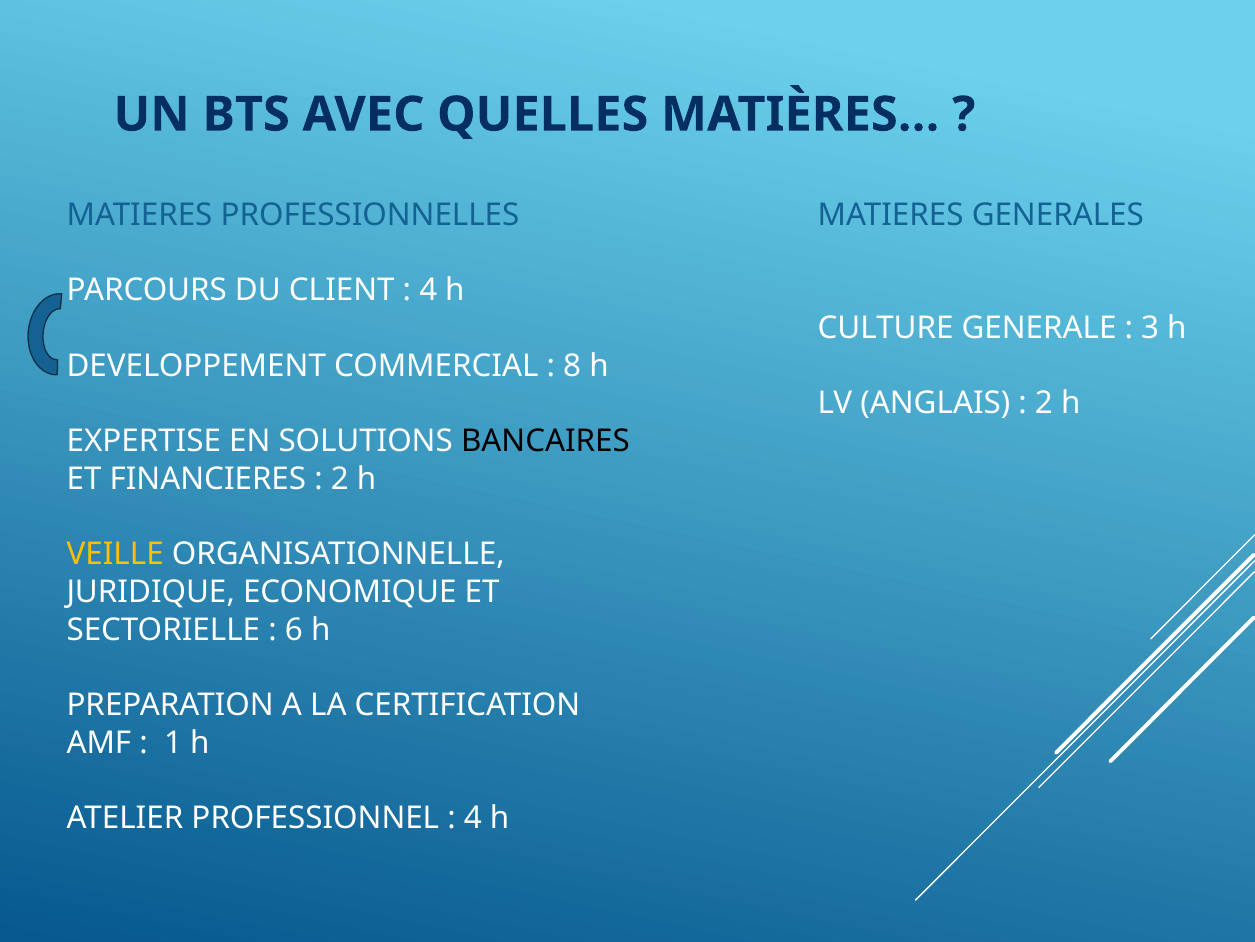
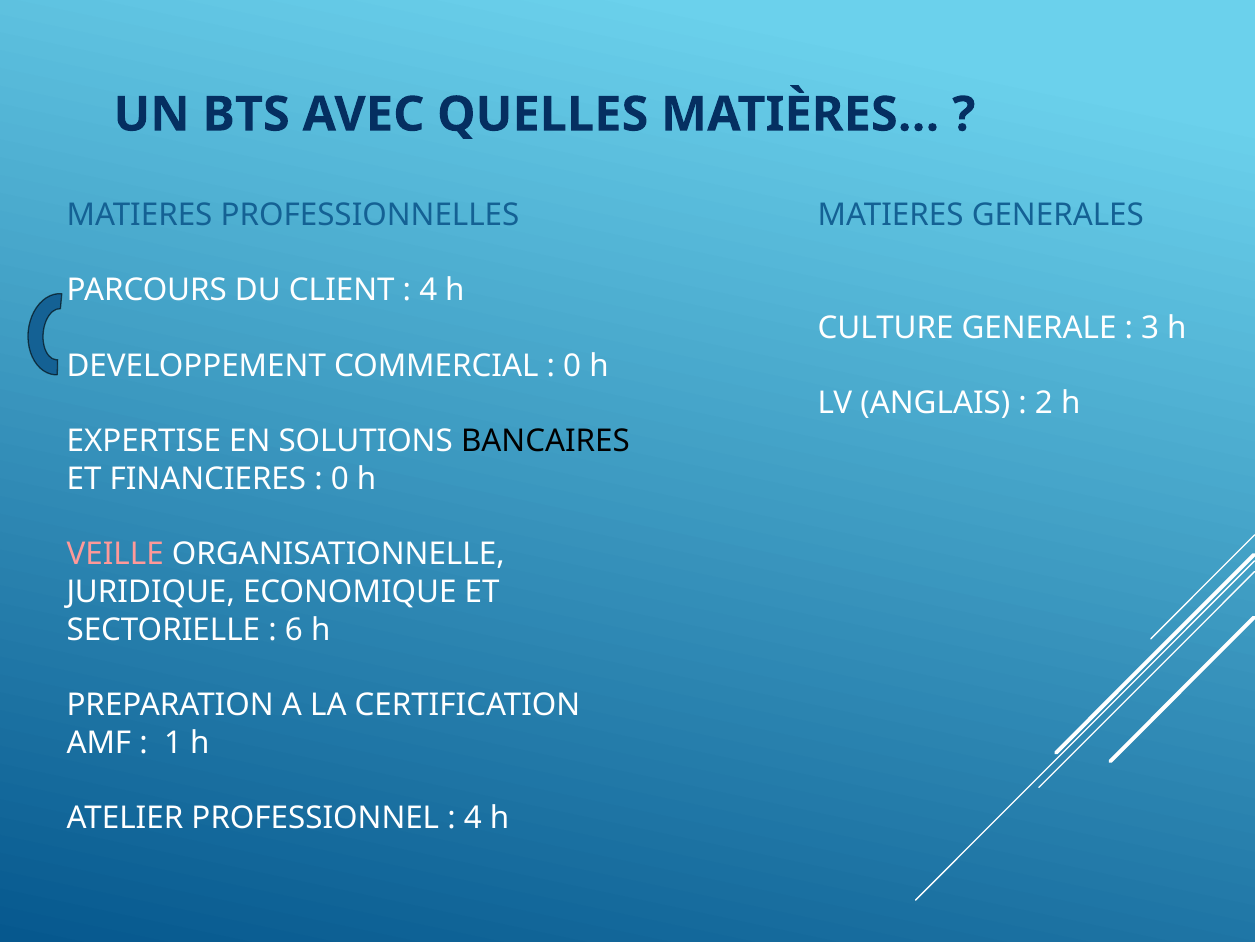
8: 8 -> 0 (572, 366)
2: 2 -> 0 (340, 479)
VEILLE colour: yellow -> pink (115, 554)
